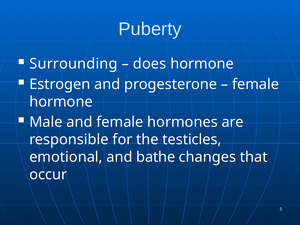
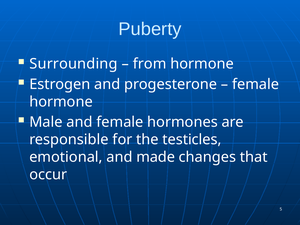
does: does -> from (150, 64)
bathe: bathe -> made (156, 157)
